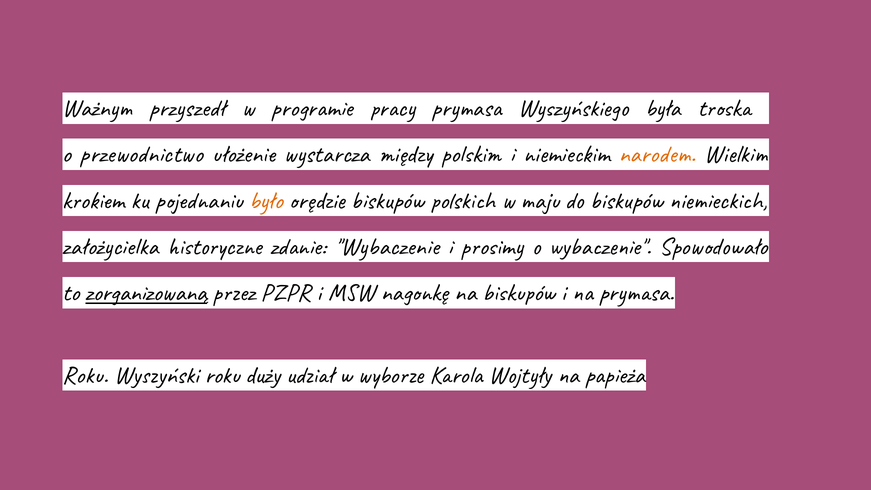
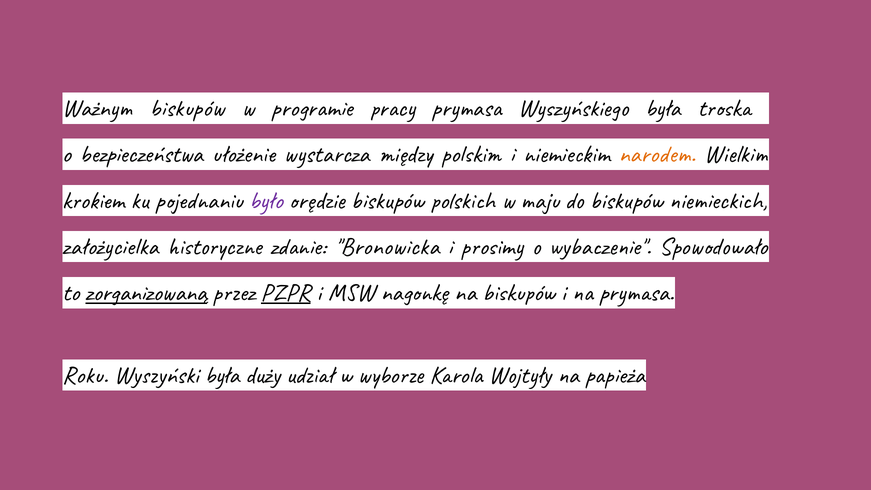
Ważnym przyszedł: przyszedł -> biskupów (187, 108)
przewodnictwo: przewodnictwo -> bezpieczeństwa (142, 154)
było colour: orange -> purple (266, 200)
zdanie Wybaczenie: Wybaczenie -> Bronowicka (387, 247)
PZPR underline: none -> present (286, 293)
Wyszyński roku: roku -> była (222, 375)
